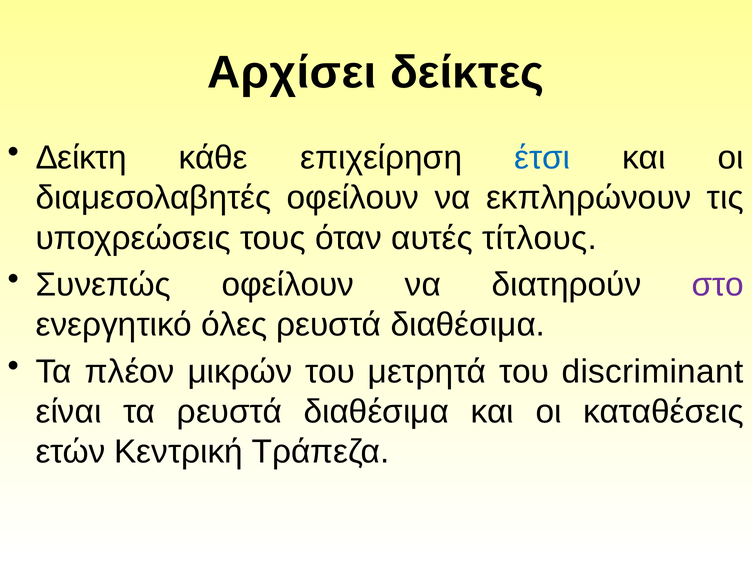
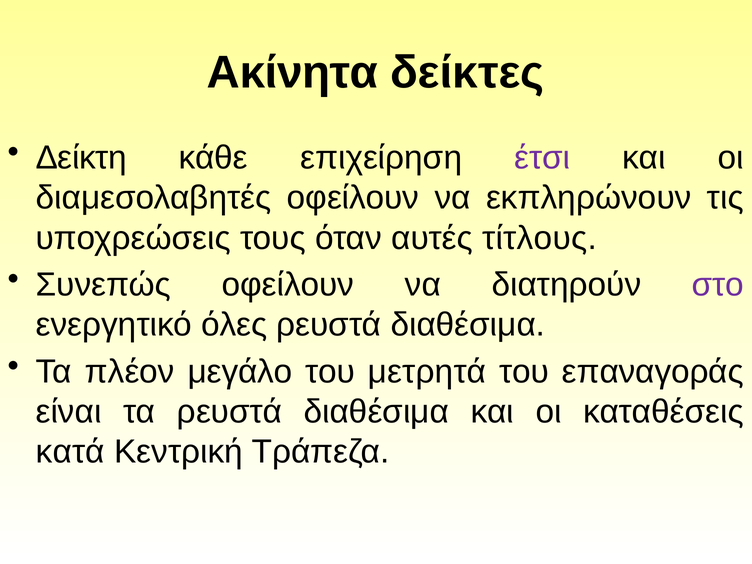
Αρχίσει: Αρχίσει -> Ακίνητα (292, 73)
έτσι colour: blue -> purple (542, 158)
μικρών: μικρών -> μεγάλο (240, 372)
discriminant: discriminant -> επαναγοράς (653, 372)
ετών: ετών -> κατά (70, 452)
